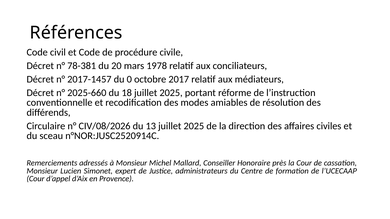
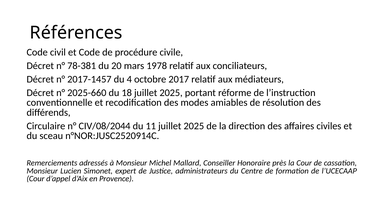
0: 0 -> 4 (129, 79)
CIV/08/2026: CIV/08/2026 -> CIV/08/2044 (105, 126)
13: 13 -> 11 (151, 126)
